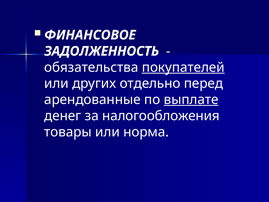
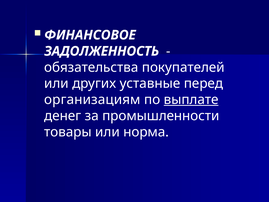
покупателей underline: present -> none (183, 67)
отдельно: отдельно -> уставные (150, 83)
арендованные: арендованные -> организациям (92, 100)
налогообложения: налогообложения -> промышленности (161, 116)
